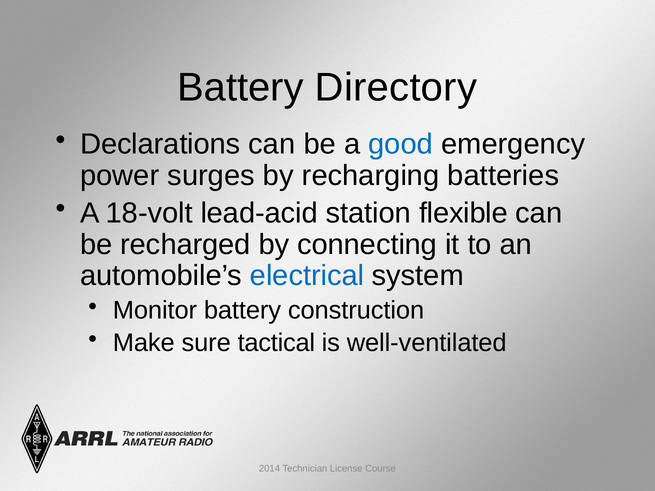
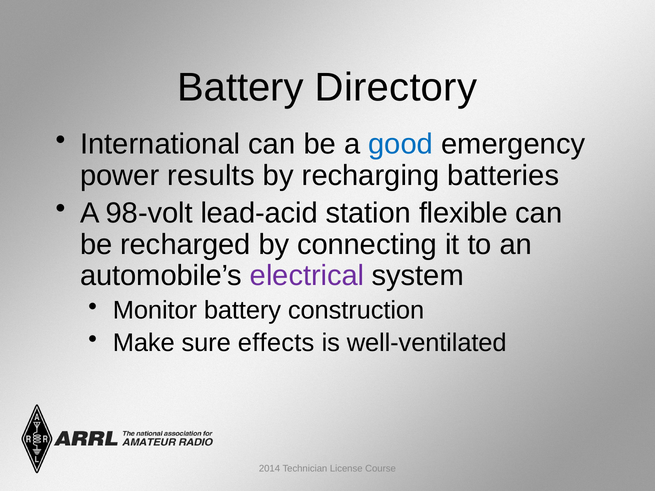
Declarations: Declarations -> International (160, 144)
surges: surges -> results (211, 176)
18-volt: 18-volt -> 98-volt (149, 213)
electrical colour: blue -> purple (307, 276)
tactical: tactical -> effects (276, 343)
